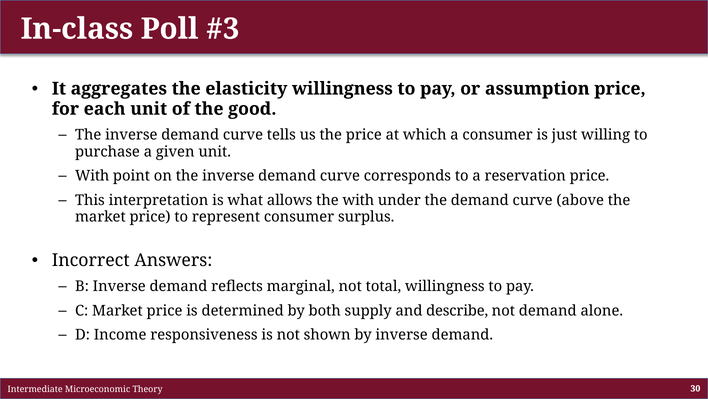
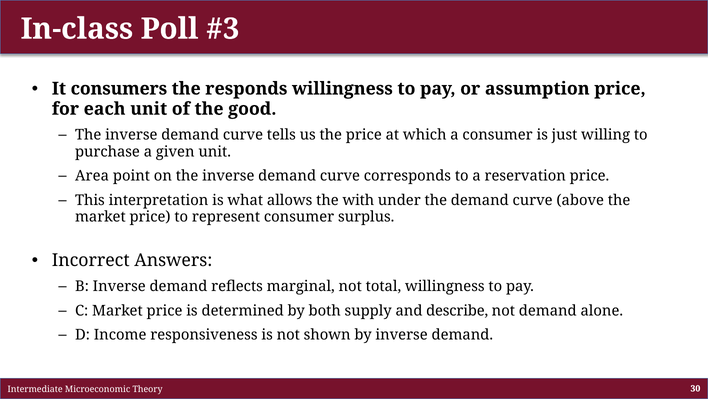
aggregates: aggregates -> consumers (119, 89)
elasticity: elasticity -> responds (246, 89)
With: With -> Area (92, 176)
